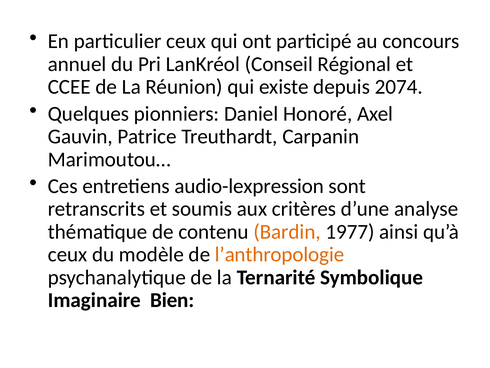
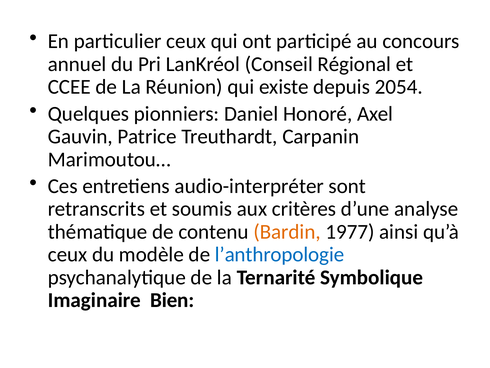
2074: 2074 -> 2054 (399, 87)
audio-lexpression: audio-lexpression -> audio-interpréter (249, 186)
l’anthropologie colour: orange -> blue (280, 254)
